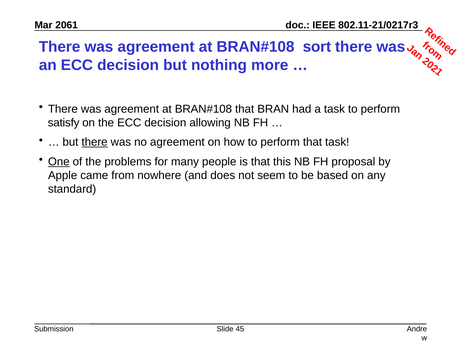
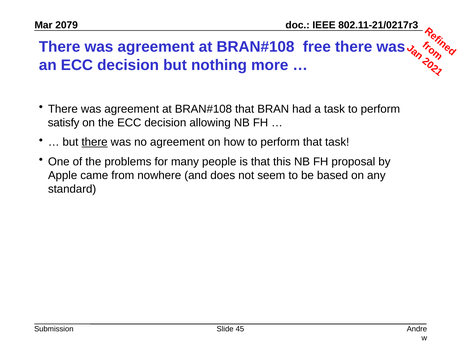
2061: 2061 -> 2079 (67, 25)
sort: sort -> free (317, 47)
One underline: present -> none (59, 162)
